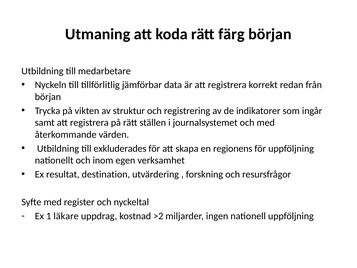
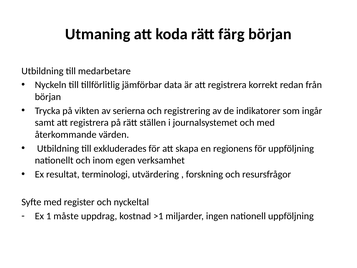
struktur: struktur -> serierna (129, 111)
destination: destination -> terminologi (106, 174)
läkare: läkare -> måste (66, 216)
>2: >2 -> >1 (158, 216)
